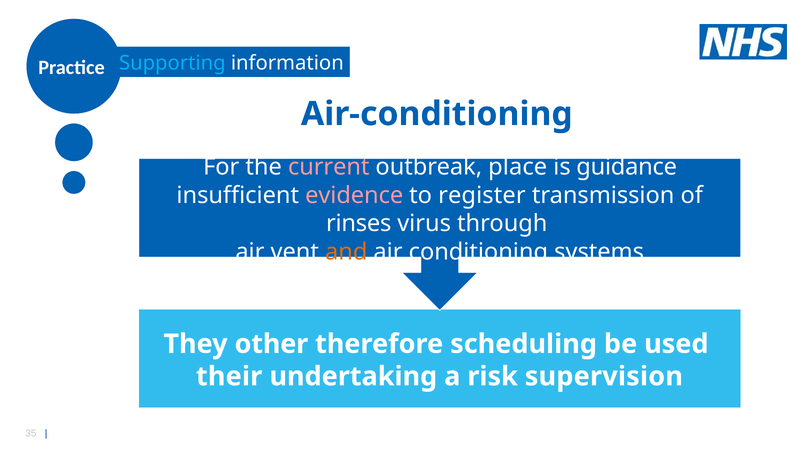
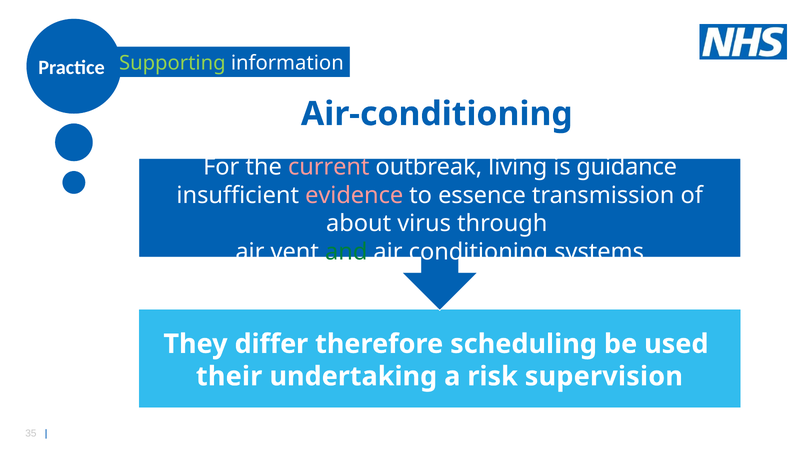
Supporting colour: light blue -> light green (172, 63)
place: place -> living (518, 167)
register: register -> essence (482, 195)
rinses: rinses -> about (359, 223)
and colour: orange -> green (346, 252)
other: other -> differ (271, 344)
